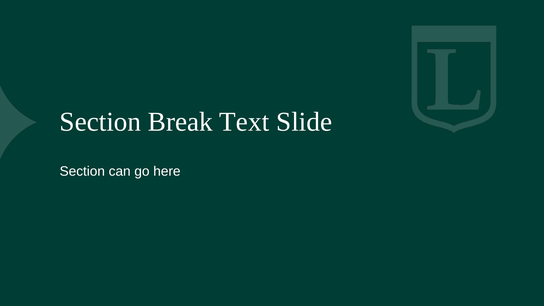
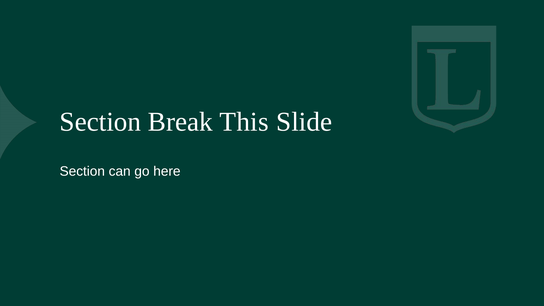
Text: Text -> This (244, 122)
